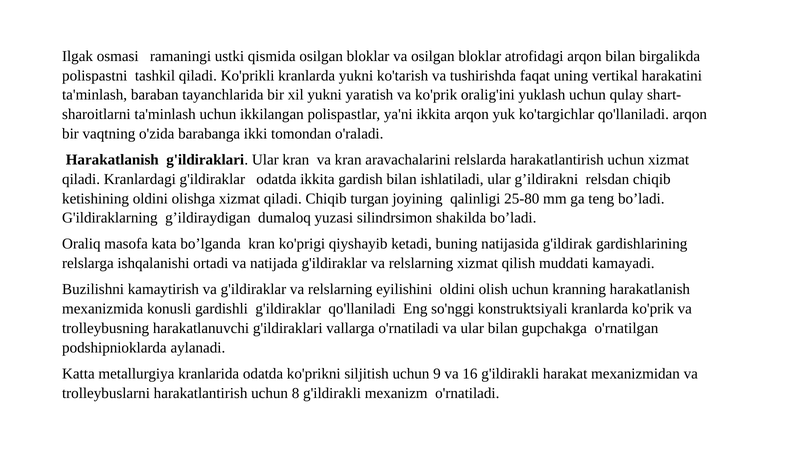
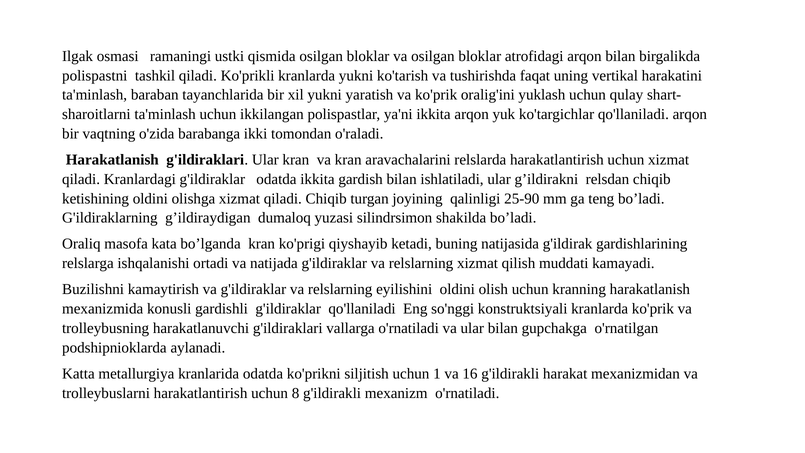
25-80: 25-80 -> 25-90 (522, 198)
9: 9 -> 1 (437, 374)
